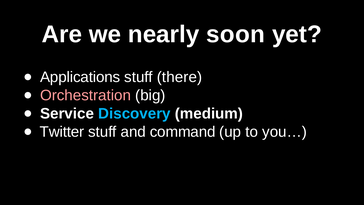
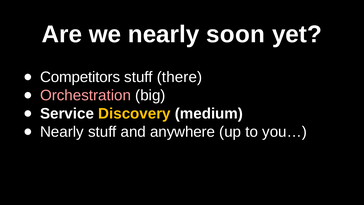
Applications: Applications -> Competitors (80, 77)
Discovery colour: light blue -> yellow (134, 114)
Twitter: Twitter -> Nearly (62, 132)
command: command -> anywhere (183, 132)
